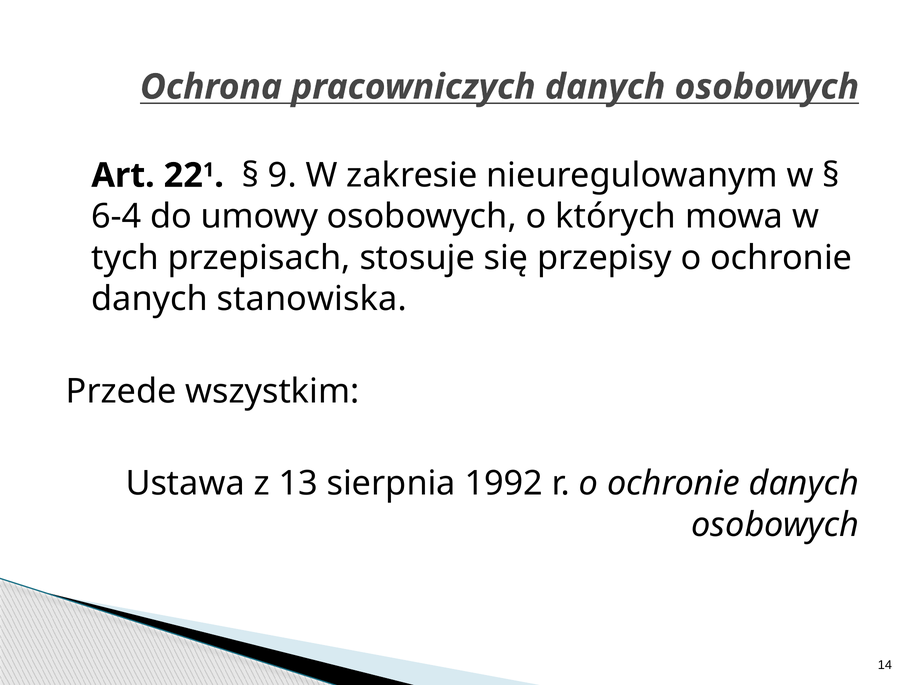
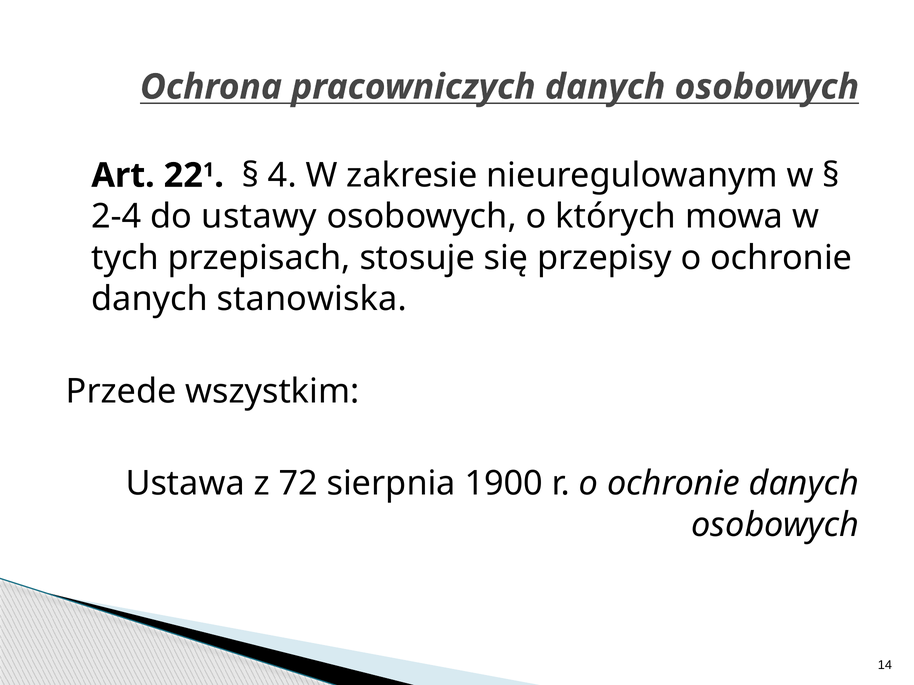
9: 9 -> 4 (282, 176)
6-4: 6-4 -> 2-4 (116, 217)
umowy: umowy -> ustawy (259, 217)
13: 13 -> 72 (298, 484)
1992: 1992 -> 1900 (504, 484)
